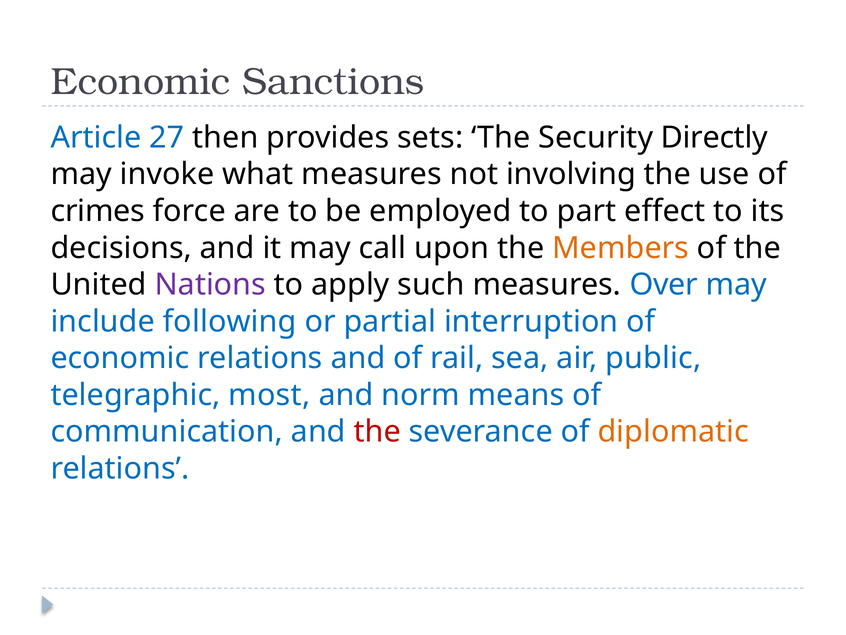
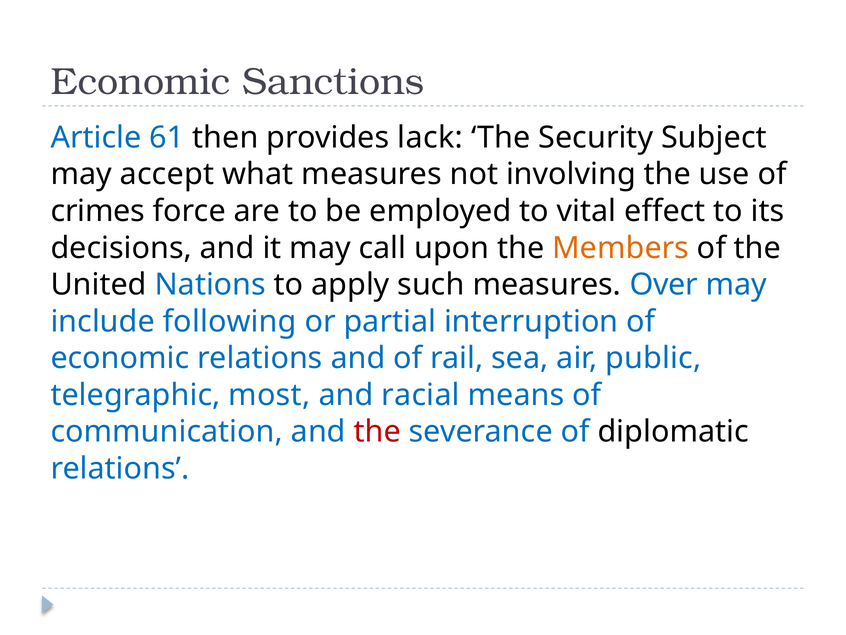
27: 27 -> 61 (167, 138)
sets: sets -> lack (430, 138)
Directly: Directly -> Subject (714, 138)
invoke: invoke -> accept (167, 174)
part: part -> vital (587, 211)
Nations colour: purple -> blue (210, 284)
norm: norm -> racial (421, 395)
diplomatic colour: orange -> black (673, 431)
